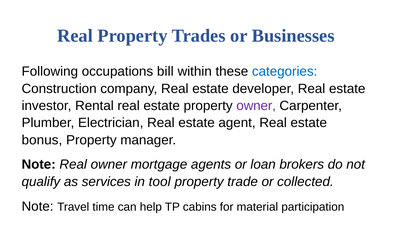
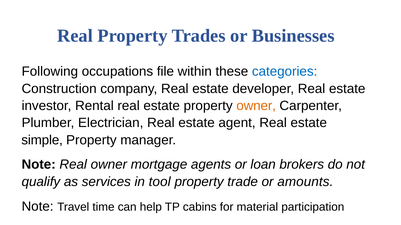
bill: bill -> file (165, 72)
owner colour: purple -> orange (256, 106)
bonus: bonus -> simple (42, 140)
collected: collected -> amounts (305, 182)
